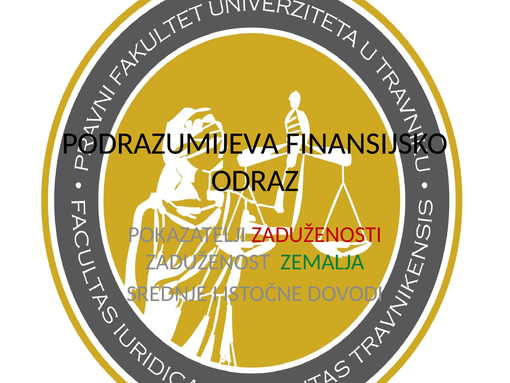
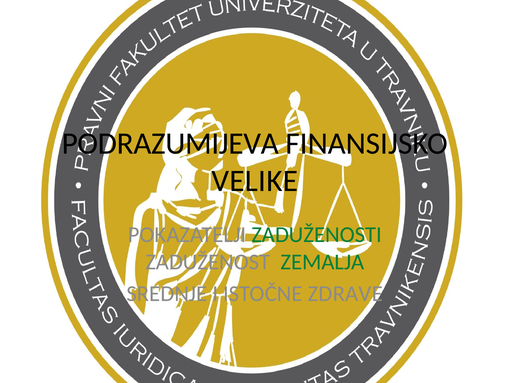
ODRAZ: ODRAZ -> VELIKE (255, 181)
ZADUŽENOSTI colour: red -> green (317, 234)
DOVODI: DOVODI -> ZDRAVE (345, 293)
